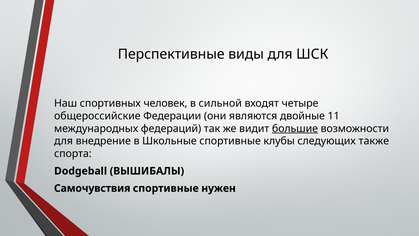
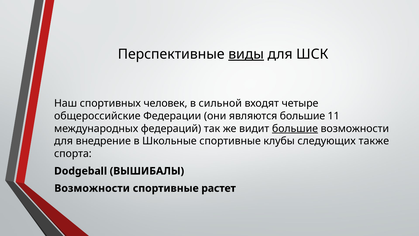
виды underline: none -> present (246, 54)
являются двойные: двойные -> большие (302, 116)
Самочувствия: Самочувствия -> Возможности (92, 188)
нужен: нужен -> растет (219, 188)
